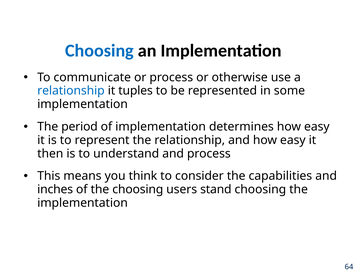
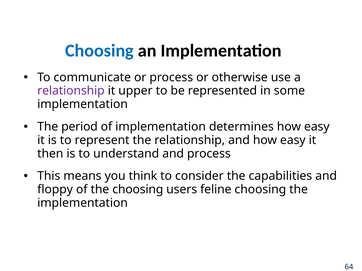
relationship colour: blue -> purple (71, 91)
tuples: tuples -> upper (135, 91)
inches: inches -> floppy (55, 190)
stand: stand -> feline (216, 190)
